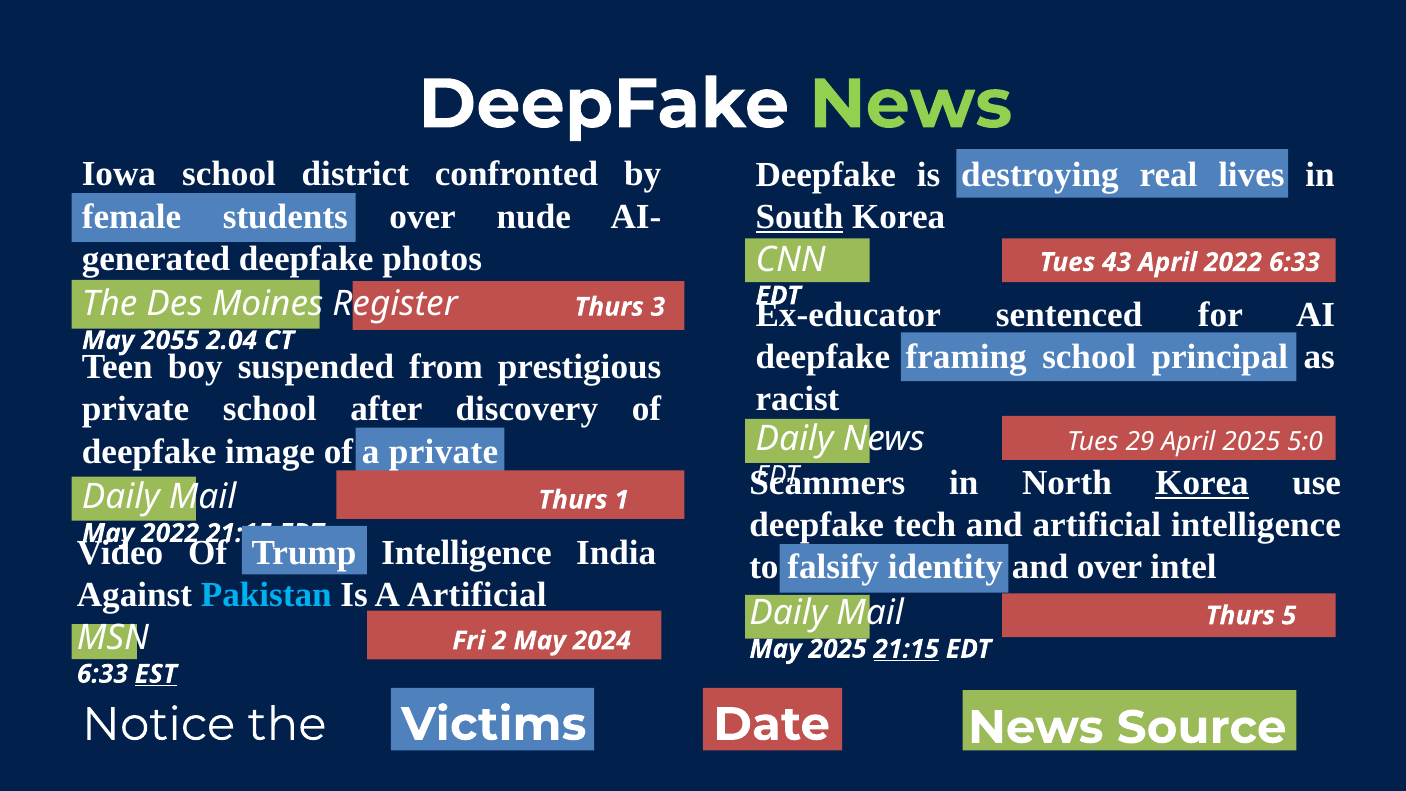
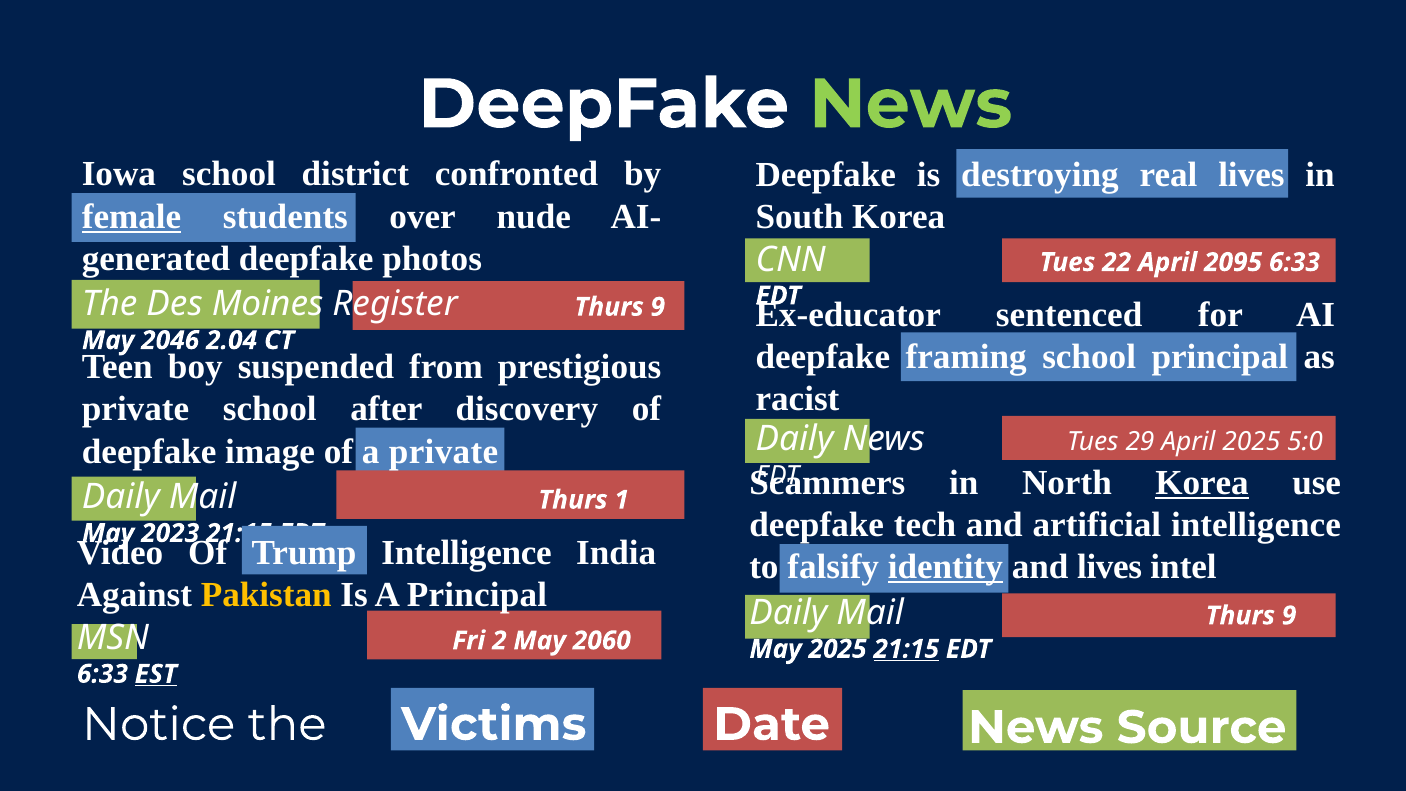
female underline: none -> present (132, 216)
South underline: present -> none (800, 217)
43: 43 -> 22 (1117, 262)
April 2022: 2022 -> 2095 (1233, 262)
Register Thurs 3: 3 -> 9 (658, 307)
2055: 2055 -> 2046 (170, 340)
2022: 2022 -> 2023 (170, 533)
identity underline: none -> present (945, 567)
and over: over -> lives (1110, 567)
Pakistan colour: light blue -> yellow (266, 595)
A Artificial: Artificial -> Principal (477, 595)
Mail Thurs 5: 5 -> 9 (1289, 616)
2024: 2024 -> 2060 (602, 641)
